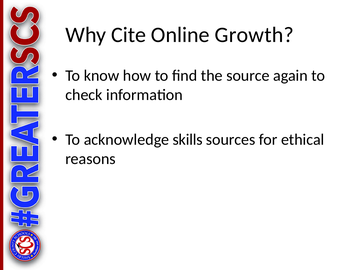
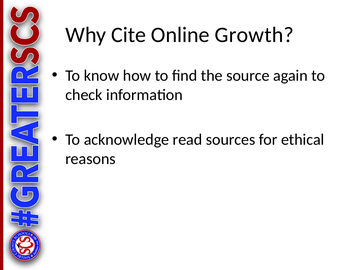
skills: skills -> read (187, 140)
